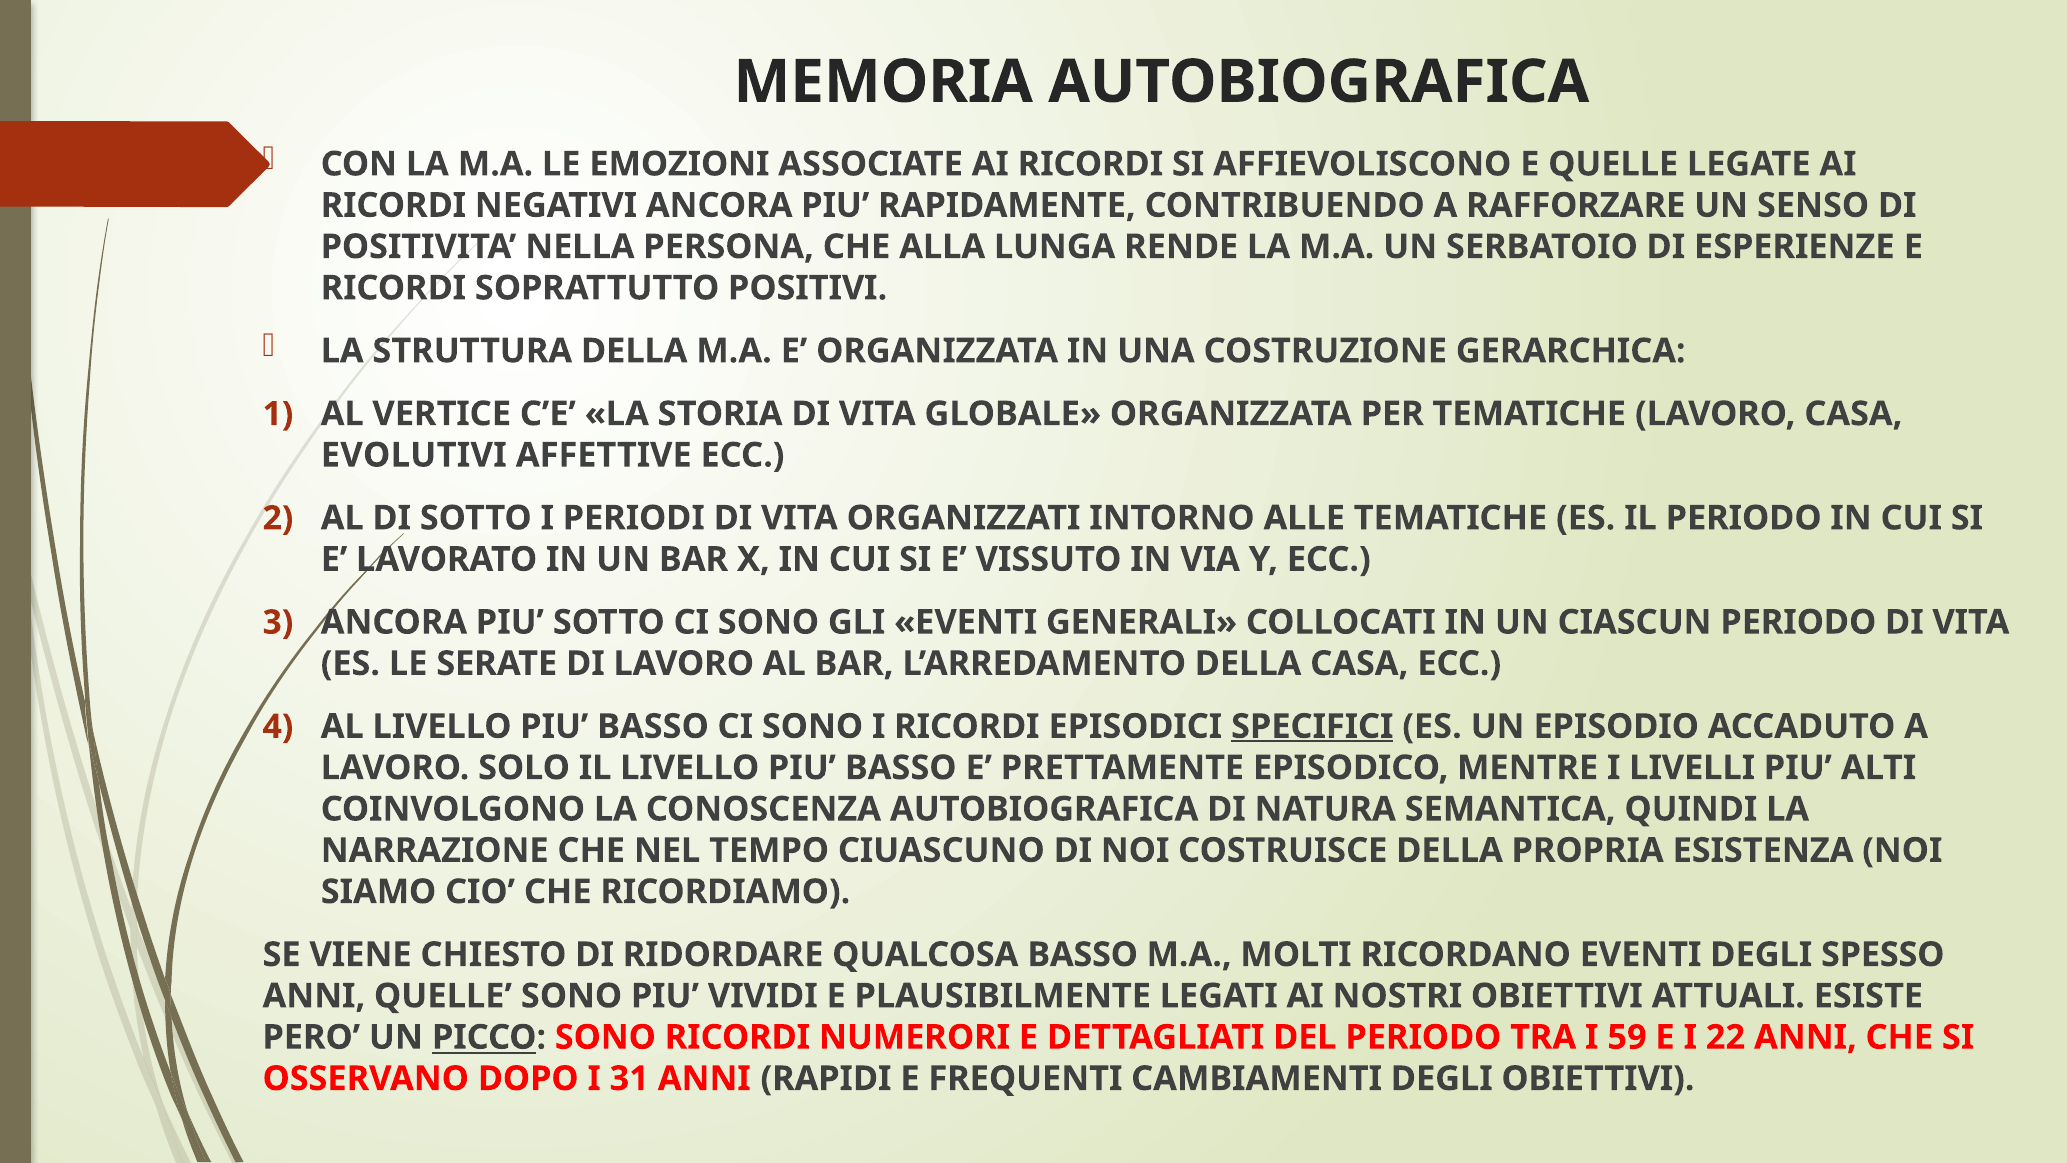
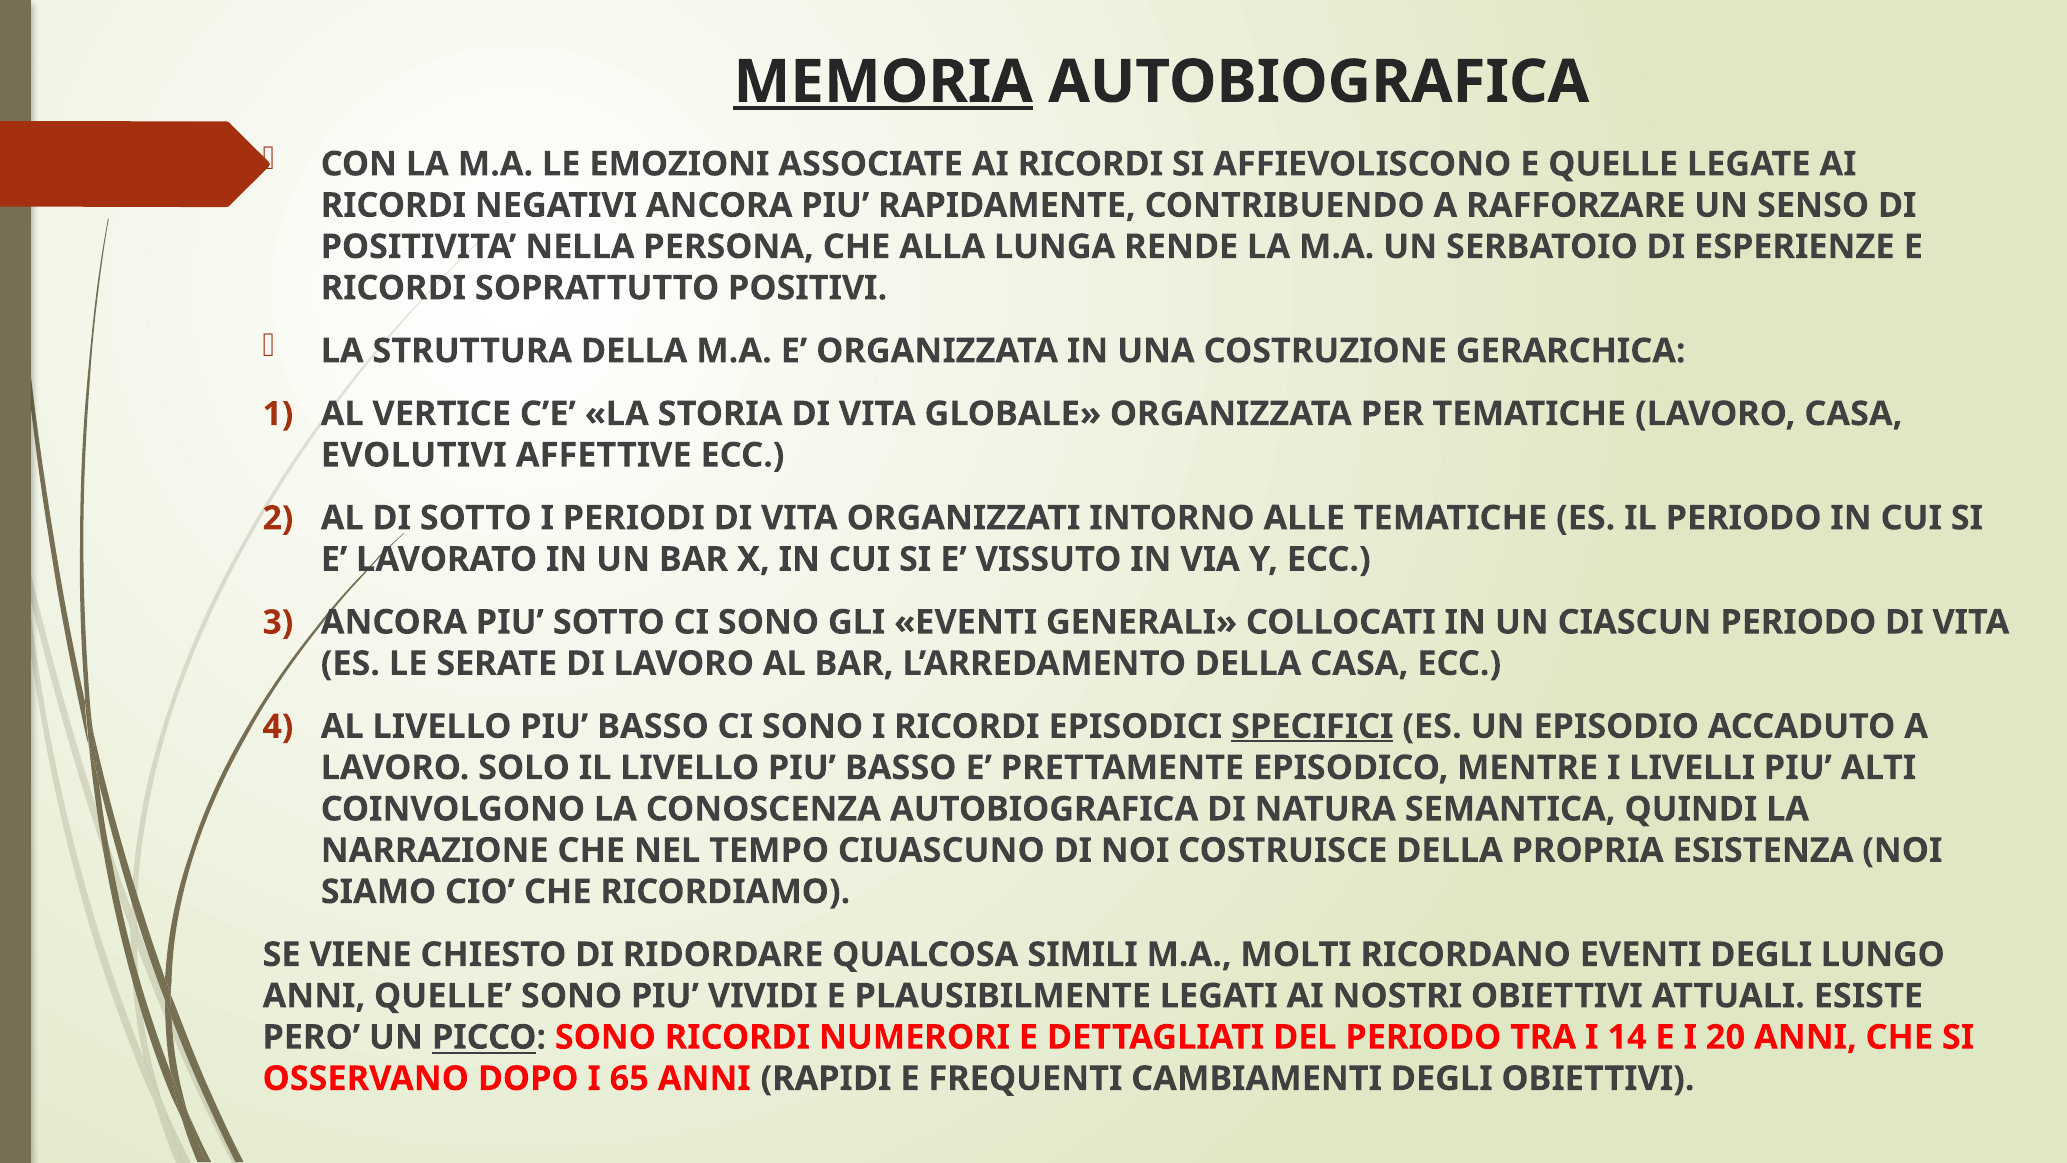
MEMORIA underline: none -> present (883, 82)
QUALCOSA BASSO: BASSO -> SIMILI (1083, 954)
SPESSO: SPESSO -> LUNGO (1883, 954)
59: 59 -> 14 (1627, 1037)
22: 22 -> 20 (1726, 1037)
31: 31 -> 65 (629, 1078)
